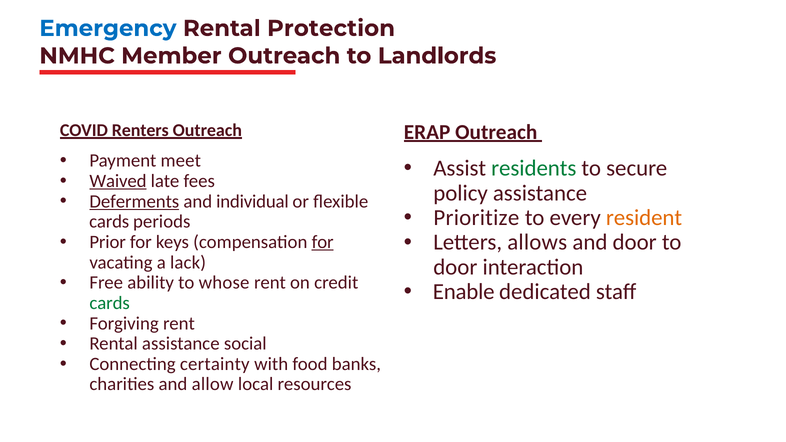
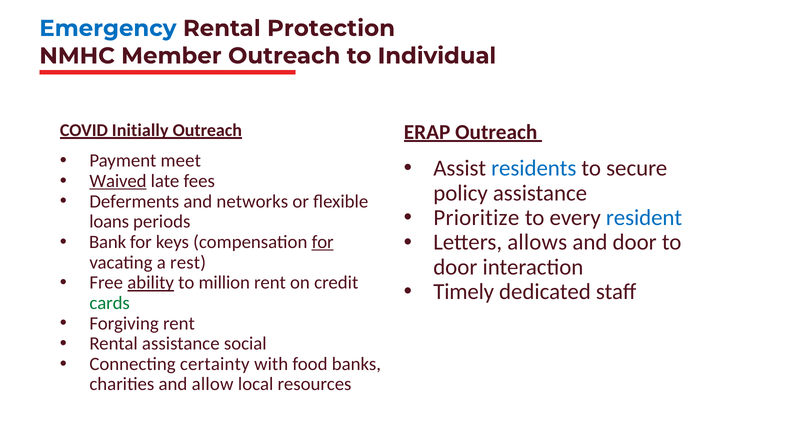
Landlords: Landlords -> Individual (437, 56)
Renters: Renters -> Initially (140, 130)
residents colour: green -> blue (534, 168)
Deferments underline: present -> none (134, 201)
individual: individual -> networks (252, 201)
resident colour: orange -> blue (644, 218)
cards: cards -> loans (109, 222)
Prior: Prior -> Bank (108, 242)
lack: lack -> rest (188, 262)
ability underline: none -> present (151, 283)
whose: whose -> million (224, 283)
Enable: Enable -> Timely (464, 292)
